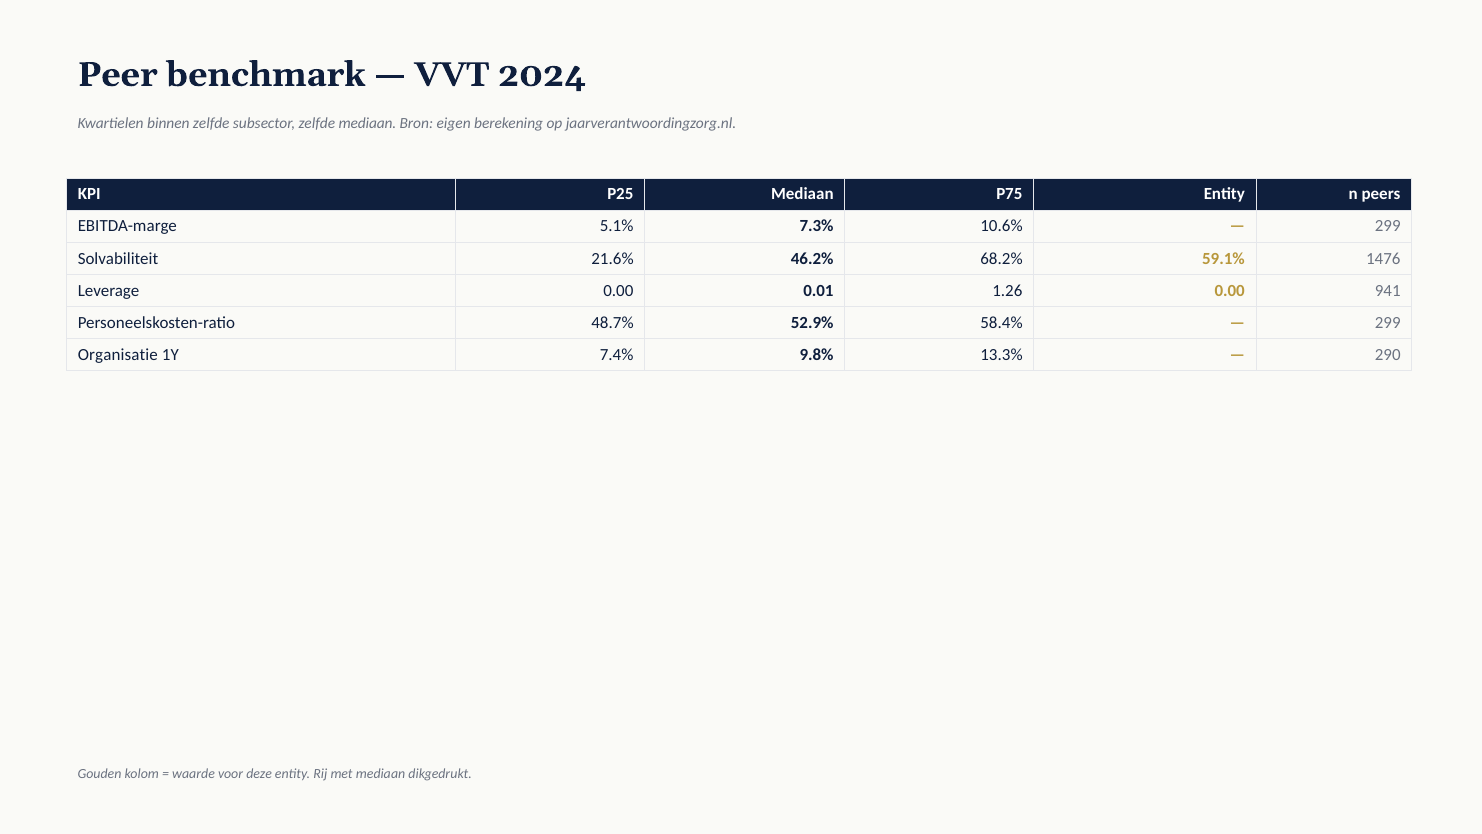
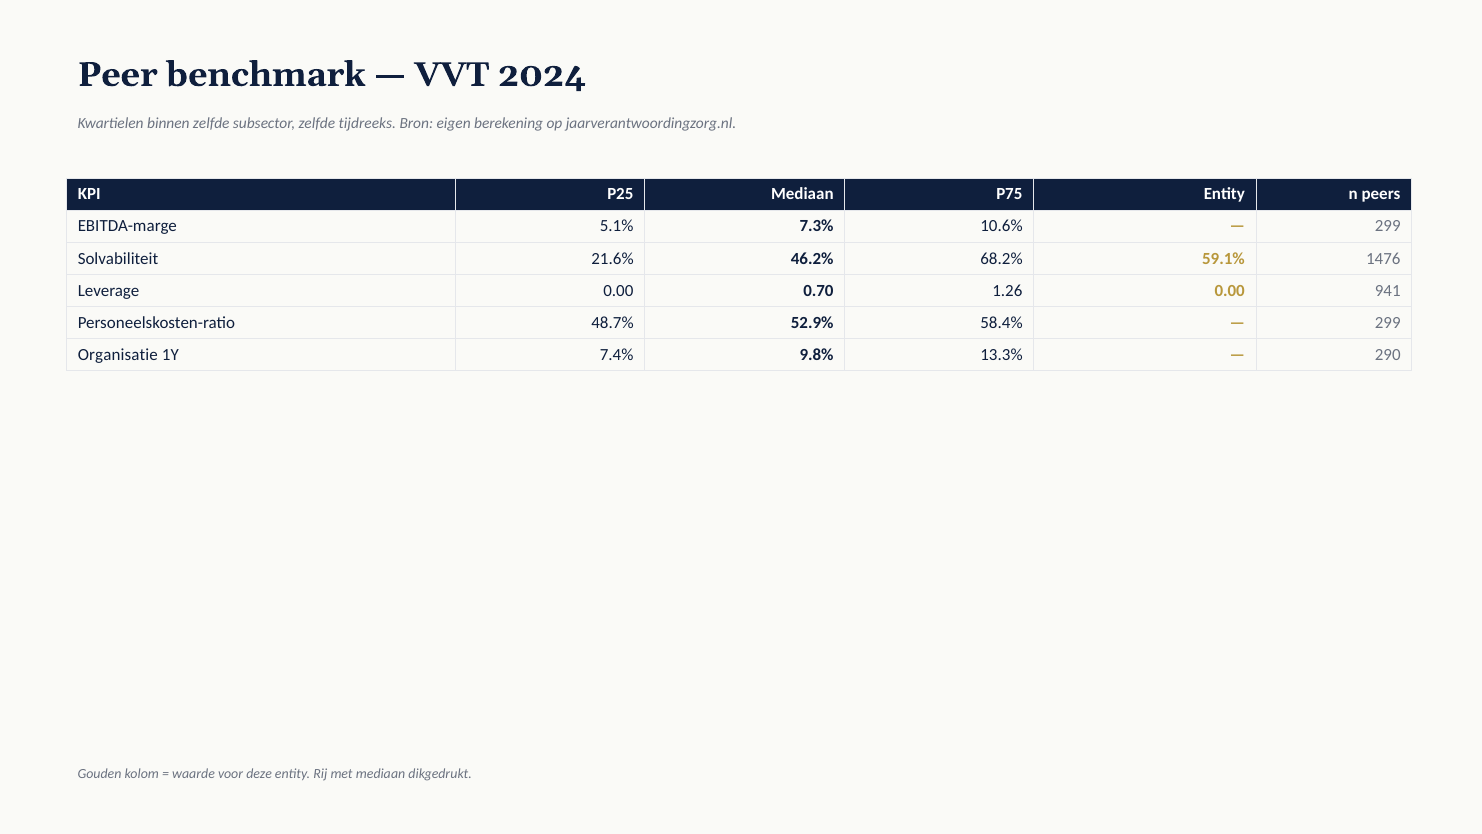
zelfde mediaan: mediaan -> tijdreeks (367, 123)
0.01: 0.01 -> 0.70 (818, 290)
